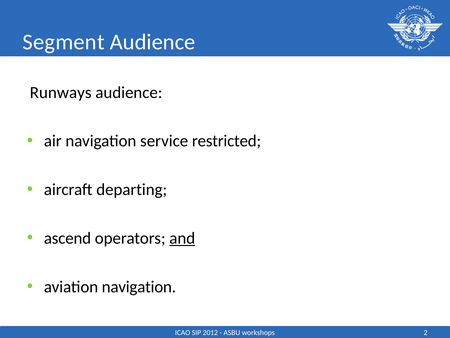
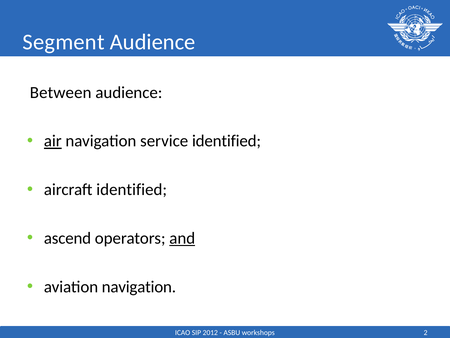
Runways: Runways -> Between (61, 92)
air underline: none -> present (53, 141)
service restricted: restricted -> identified (226, 141)
aircraft departing: departing -> identified (132, 189)
